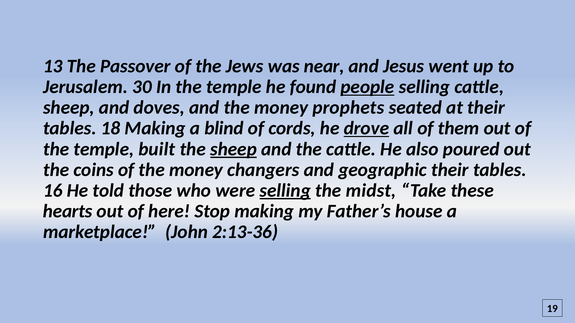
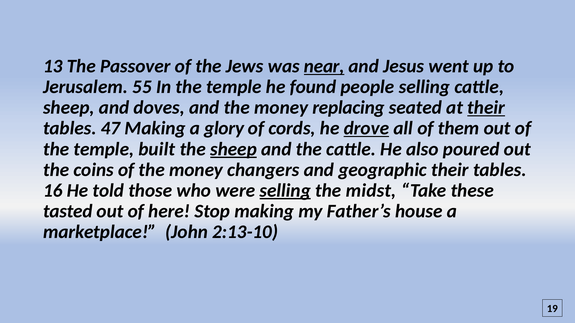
near underline: none -> present (324, 66)
30: 30 -> 55 (142, 87)
people underline: present -> none (367, 87)
prophets: prophets -> replacing (349, 108)
their underline: none -> present (486, 108)
18: 18 -> 47 (111, 129)
blind: blind -> glory (224, 129)
hearts: hearts -> tasted (68, 211)
2:13-36: 2:13-36 -> 2:13-10 (245, 232)
